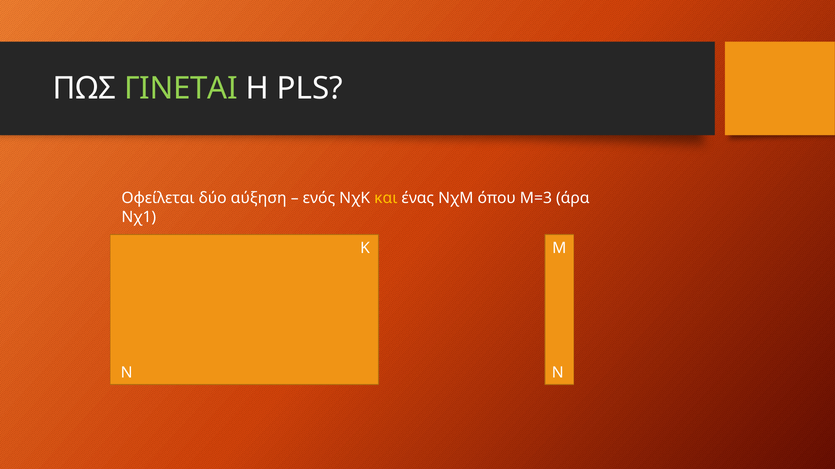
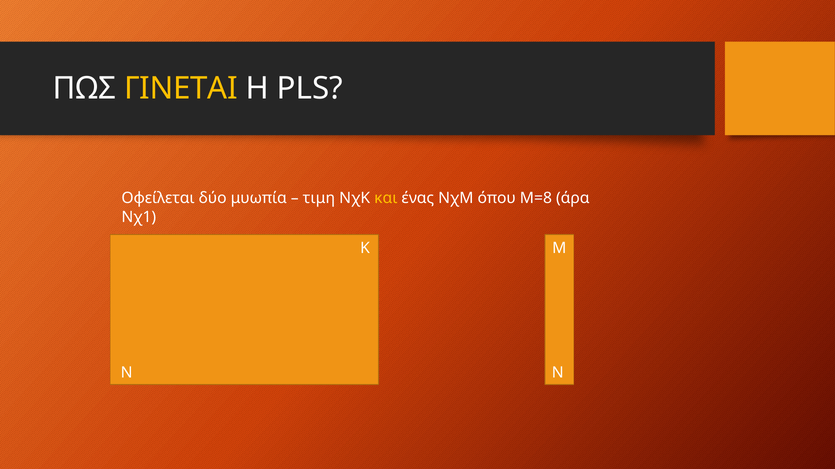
ΓΙΝΕΤΑΙ colour: light green -> yellow (181, 88)
αύξηση: αύξηση -> μυωπία (259, 199)
ενός: ενός -> τιμη (319, 199)
Μ=3: Μ=3 -> Μ=8 (536, 199)
